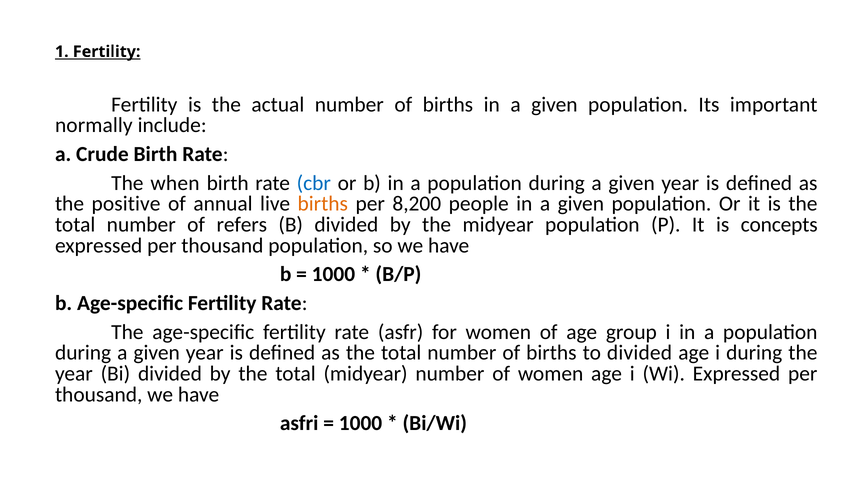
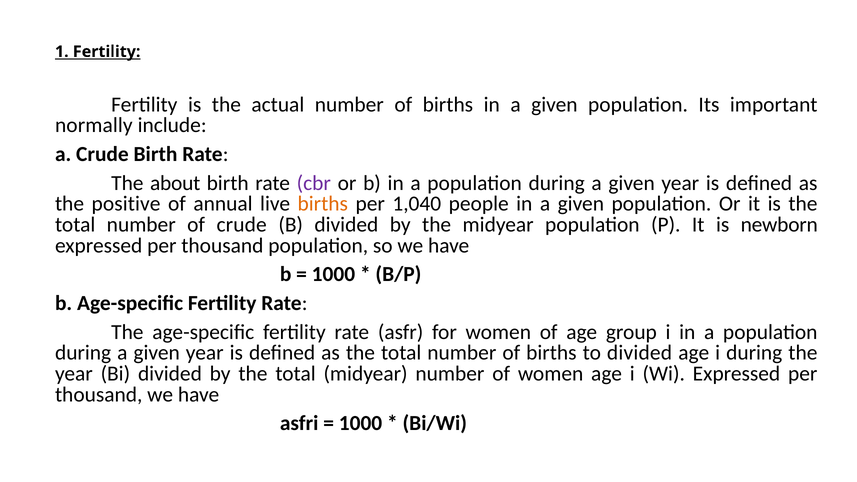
when: when -> about (175, 183)
cbr colour: blue -> purple (314, 183)
8,200: 8,200 -> 1,040 (417, 204)
of refers: refers -> crude (242, 225)
concepts: concepts -> newborn (779, 225)
